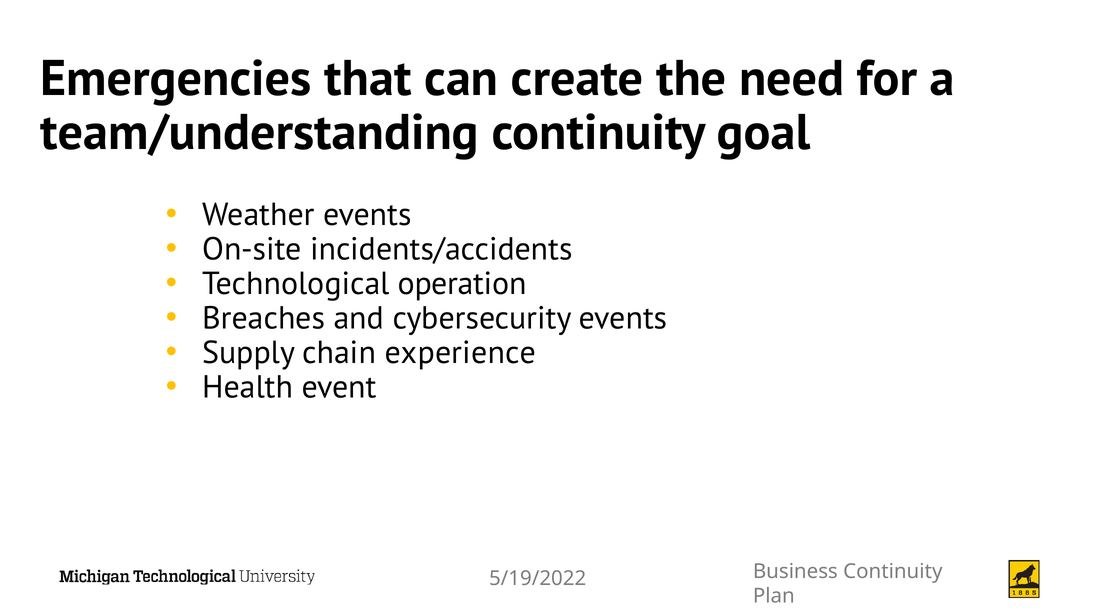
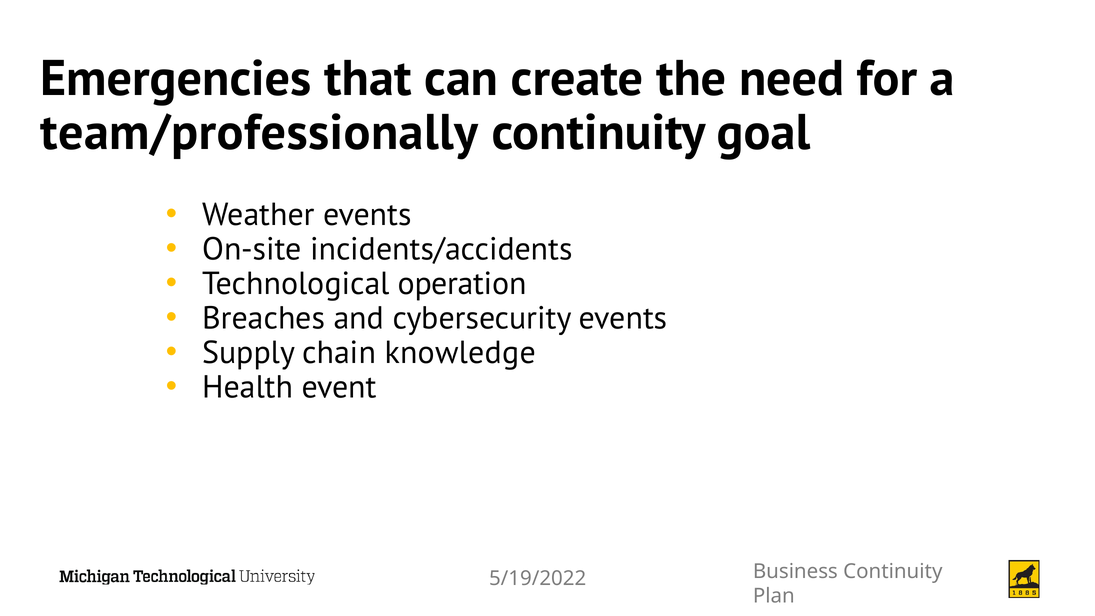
team/understanding: team/understanding -> team/professionally (259, 133)
experience: experience -> knowledge (460, 353)
